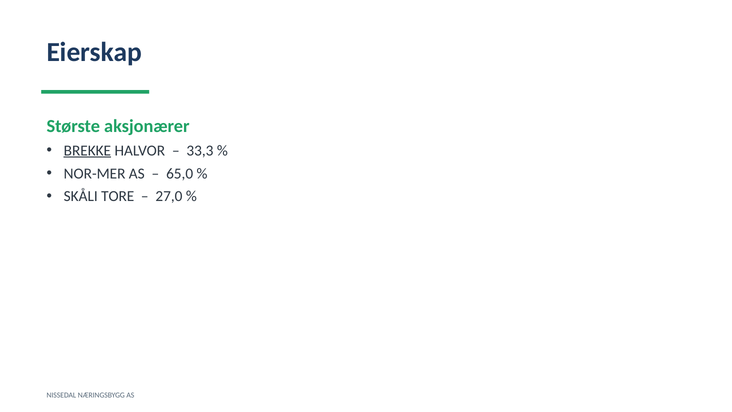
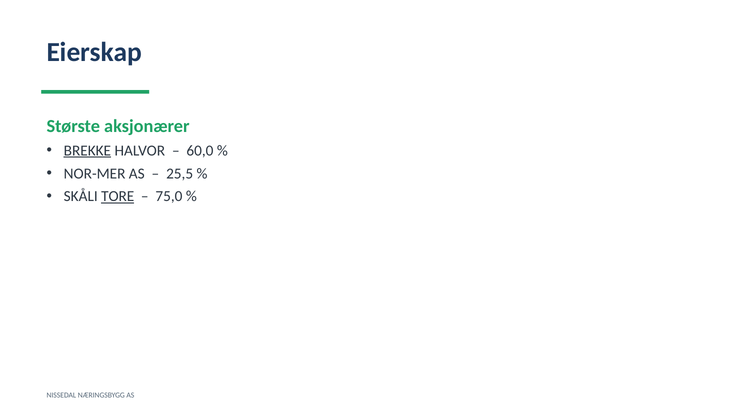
33,3: 33,3 -> 60,0 (200, 151)
65,0: 65,0 -> 25,5 (180, 173)
TORE underline: none -> present (118, 196)
27,0: 27,0 -> 75,0 (169, 196)
